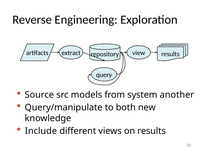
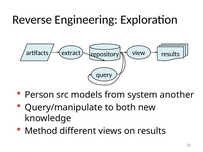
Source: Source -> Person (39, 95)
Include: Include -> Method (41, 131)
